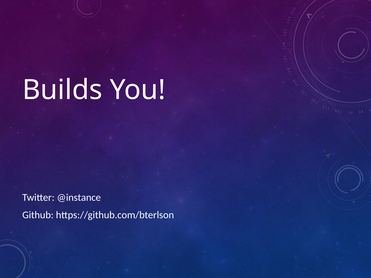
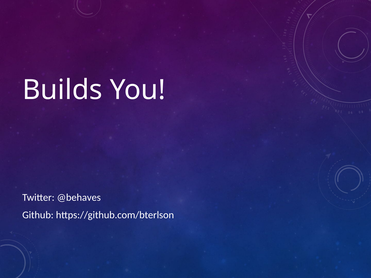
@instance: @instance -> @behaves (79, 198)
